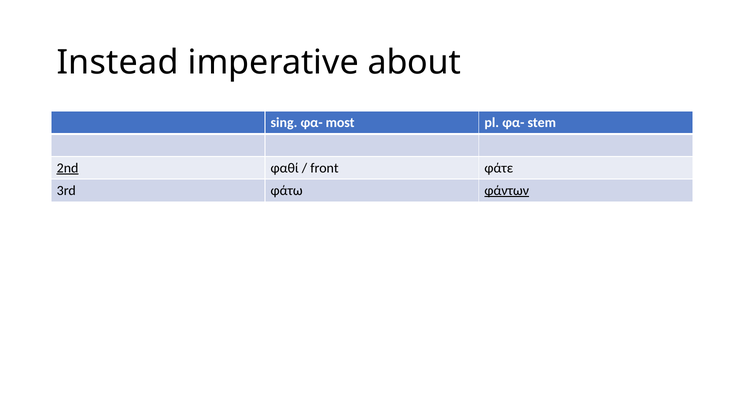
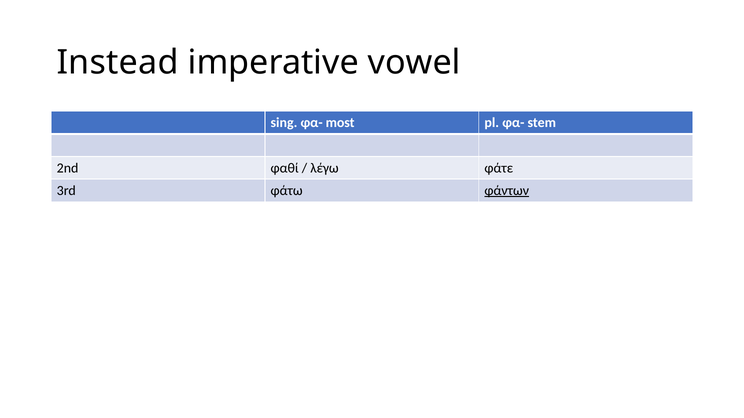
about: about -> vowel (414, 62)
2nd underline: present -> none (68, 168)
front: front -> λέγω (324, 168)
